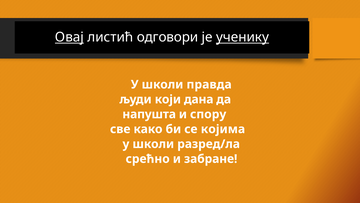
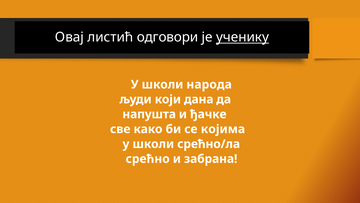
Овај underline: present -> none (69, 37)
правда: правда -> народа (209, 84)
спору: спору -> ђачке (208, 114)
разред/ла: разред/ла -> срећно/ла (209, 144)
забране: забране -> забрана (211, 159)
